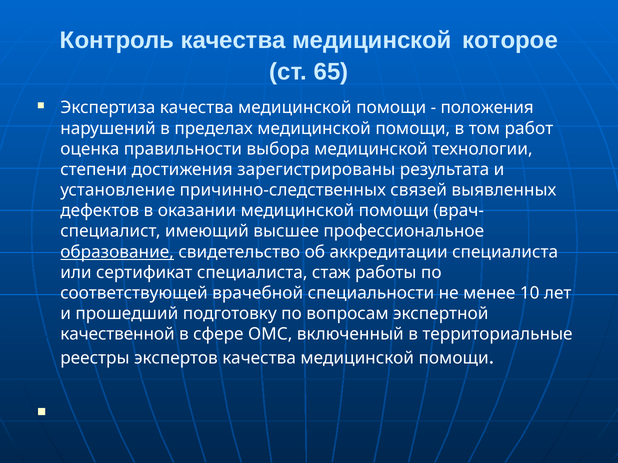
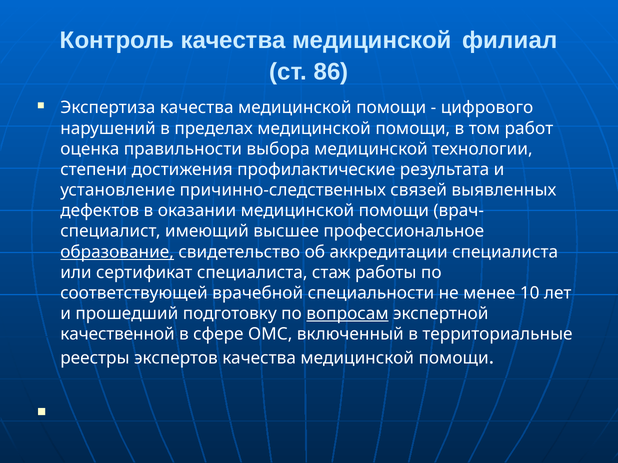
которое: которое -> филиал (510, 40)
65: 65 -> 86 (331, 72)
положения: положения -> цифрового (487, 108)
зарегистрированы: зарегистрированы -> профилактические (316, 170)
вопросам underline: none -> present (347, 314)
